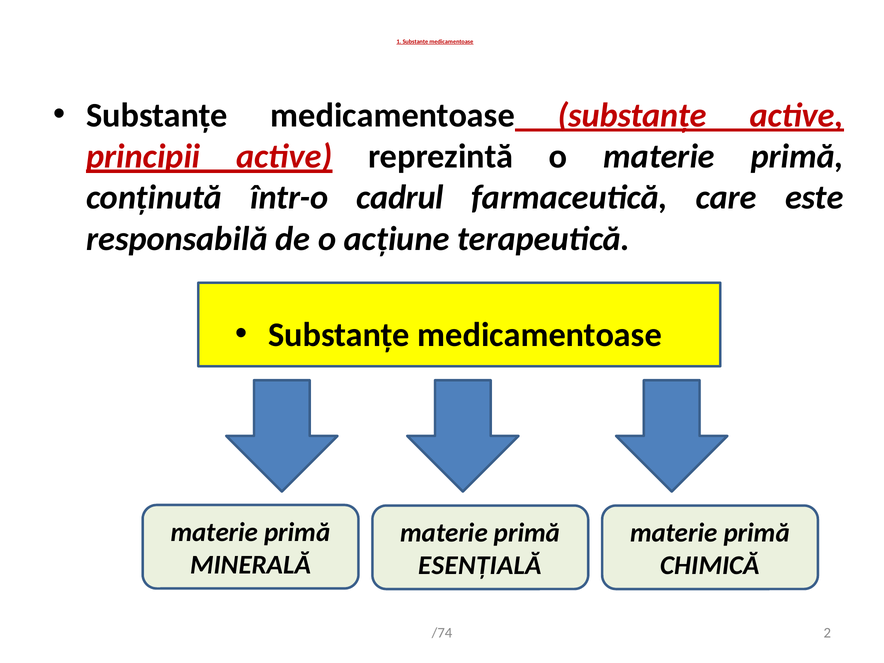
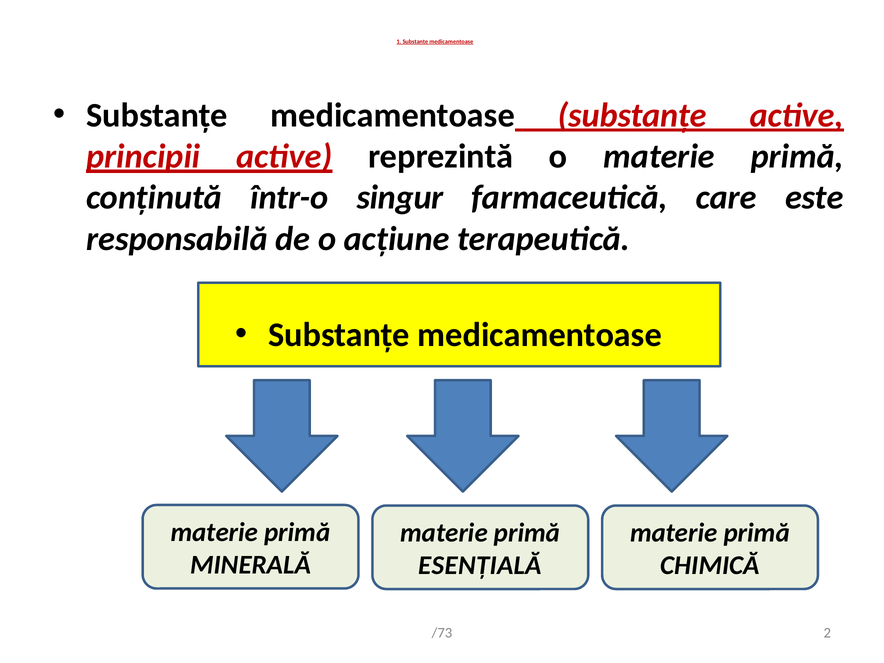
cadrul: cadrul -> singur (400, 198)
/74: /74 -> /73 (442, 633)
